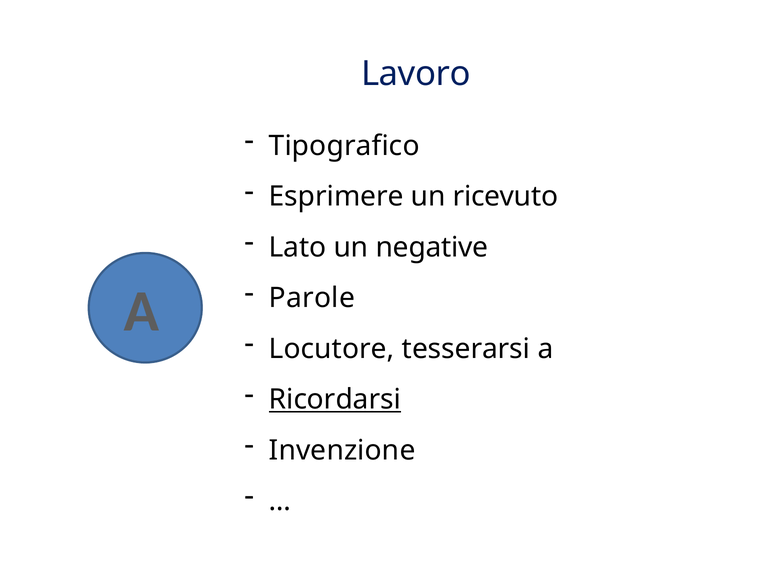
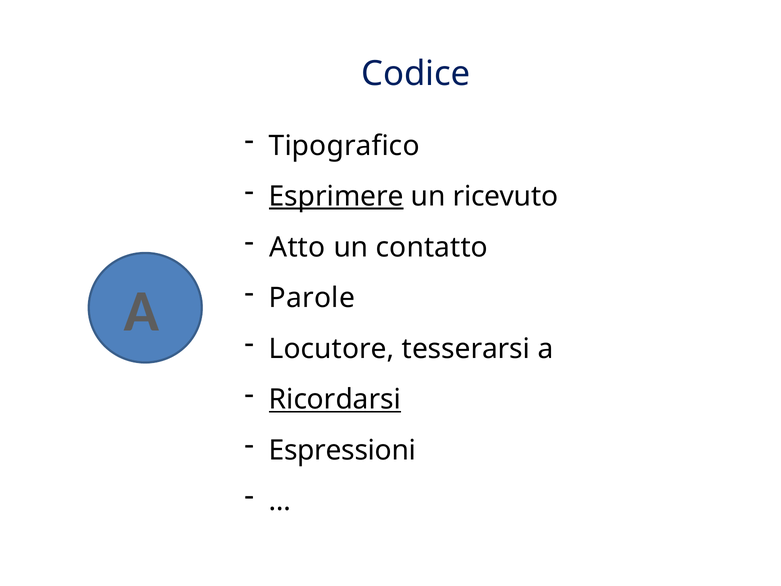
Lavoro: Lavoro -> Codice (416, 74)
Esprimere underline: none -> present (336, 196)
Lato: Lato -> Atto (297, 247)
negative: negative -> contatto (432, 247)
Invenzione: Invenzione -> Espressioni (342, 450)
